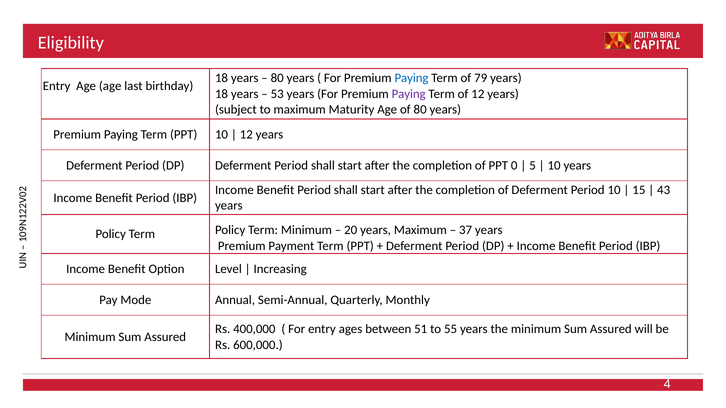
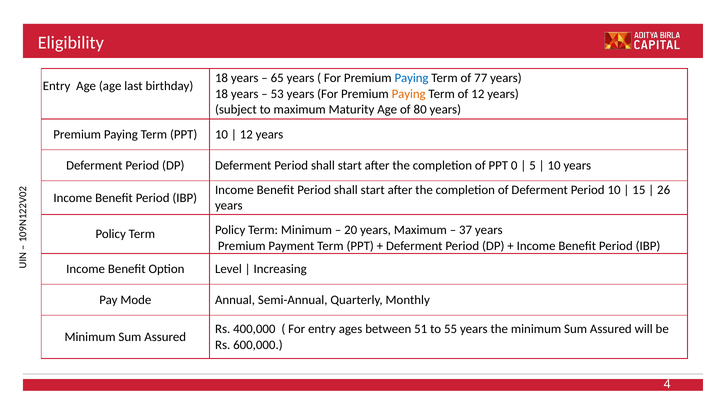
80: 80 -> 65 (277, 78)
79: 79 -> 77 (481, 78)
Paying colour: purple -> orange (409, 94)
43: 43 -> 26 (664, 190)
